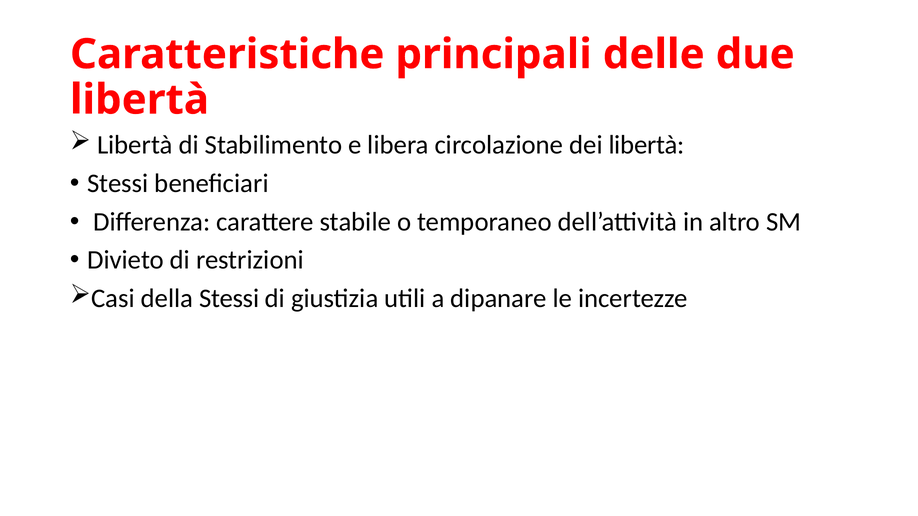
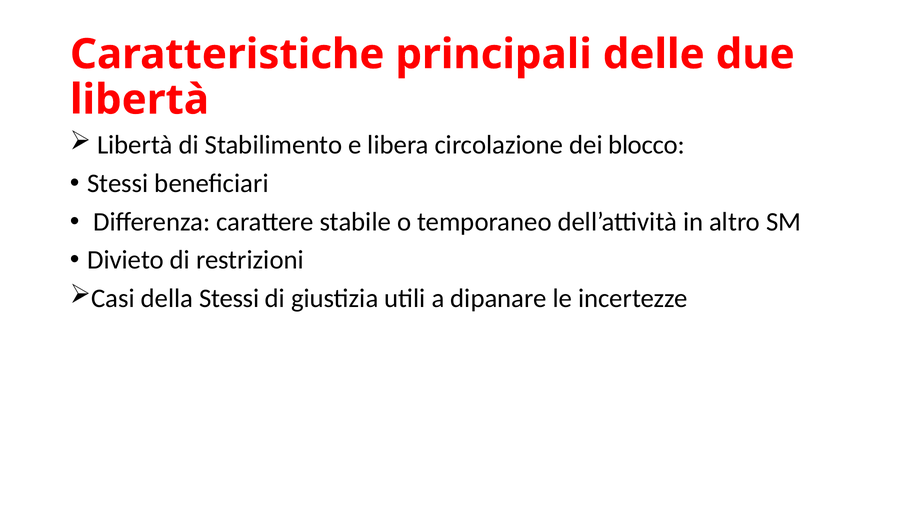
dei libertà: libertà -> blocco (647, 145)
